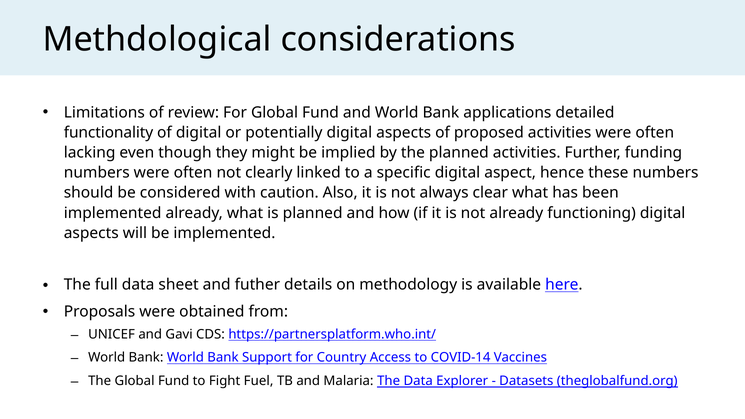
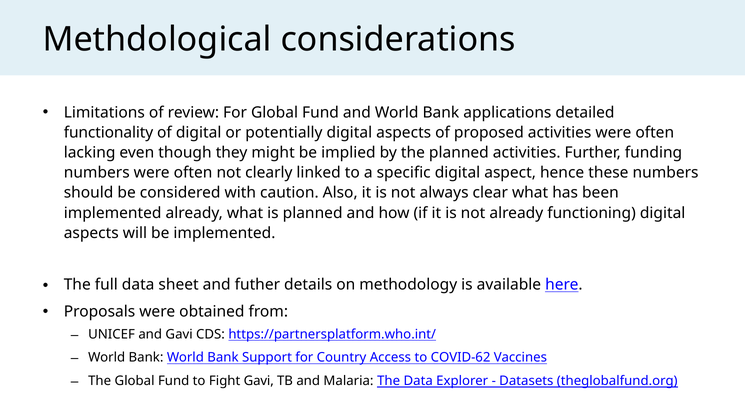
COVID-14: COVID-14 -> COVID-62 (461, 358)
Fight Fuel: Fuel -> Gavi (259, 381)
